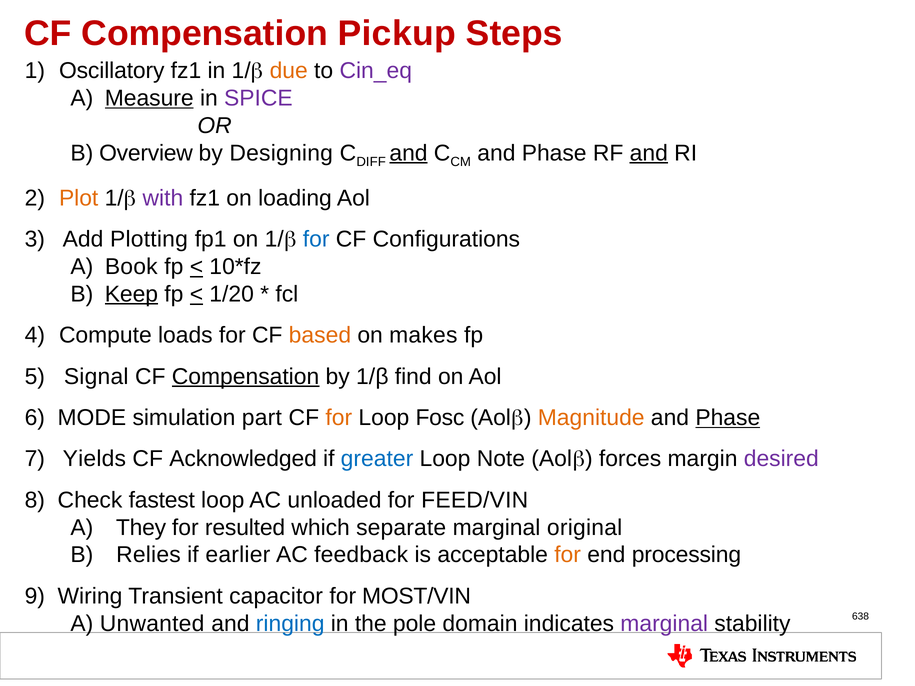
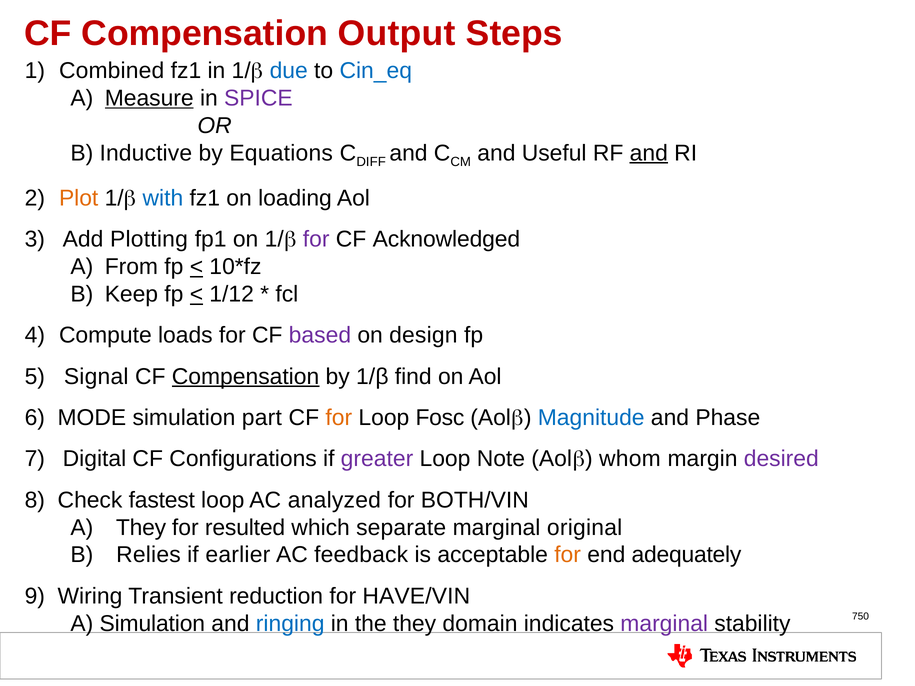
Pickup: Pickup -> Output (397, 33)
Oscillatory: Oscillatory -> Combined (112, 71)
due colour: orange -> blue (289, 71)
Cin_eq colour: purple -> blue (376, 71)
Overview: Overview -> Inductive (146, 153)
Designing: Designing -> Equations (281, 153)
and underline: present -> none (409, 153)
Phase: Phase -> Useful (554, 153)
with colour: purple -> blue (163, 198)
for colour: blue -> purple (316, 239)
Configurations: Configurations -> Acknowledged (446, 239)
Book: Book -> From (131, 267)
Keep underline: present -> none (131, 294)
1/20: 1/20 -> 1/12 (232, 294)
based colour: orange -> purple (320, 335)
makes: makes -> design (423, 335)
Magnitude colour: orange -> blue (591, 418)
Phase underline: present -> none (728, 418)
Yields: Yields -> Digital (94, 459)
Acknowledged: Acknowledged -> Configurations (243, 459)
greater colour: blue -> purple (377, 459)
forces: forces -> whom (630, 459)
unloaded: unloaded -> analyzed (334, 500)
FEED/VIN: FEED/VIN -> BOTH/VIN (475, 500)
processing: processing -> adequately (686, 555)
capacitor: capacitor -> reduction (276, 596)
MOST/VIN: MOST/VIN -> HAVE/VIN (416, 596)
A Unwanted: Unwanted -> Simulation (152, 624)
the pole: pole -> they (415, 624)
638: 638 -> 750 (861, 617)
